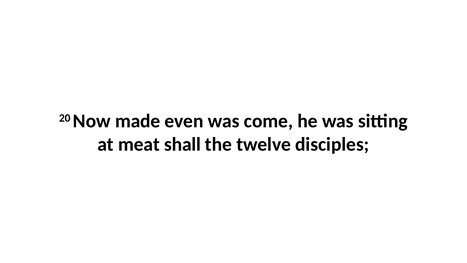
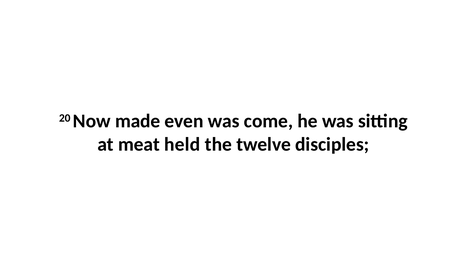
shall: shall -> held (182, 144)
